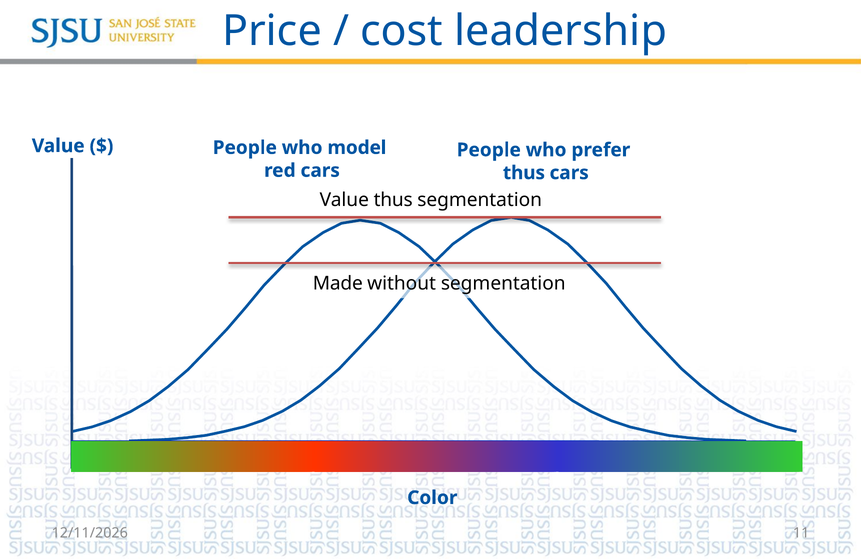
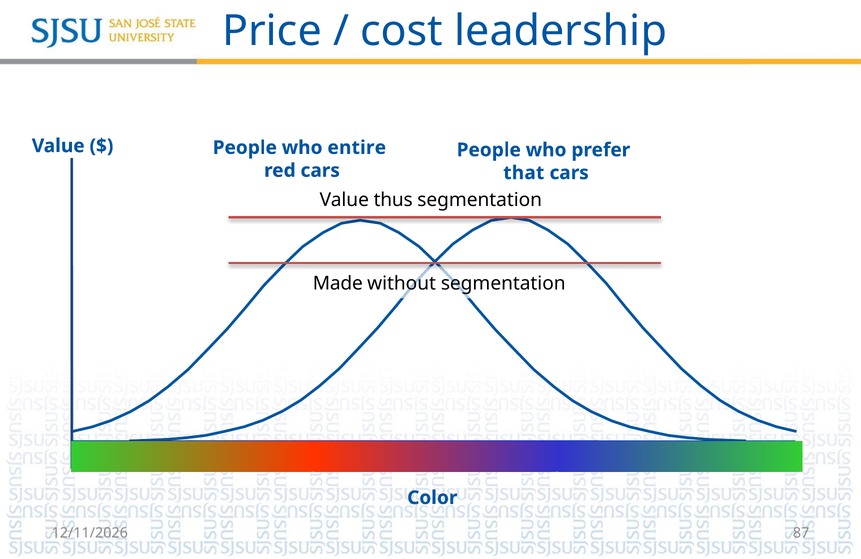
model: model -> entire (357, 148)
thus: thus -> that (524, 173)
11: 11 -> 87 (801, 533)
